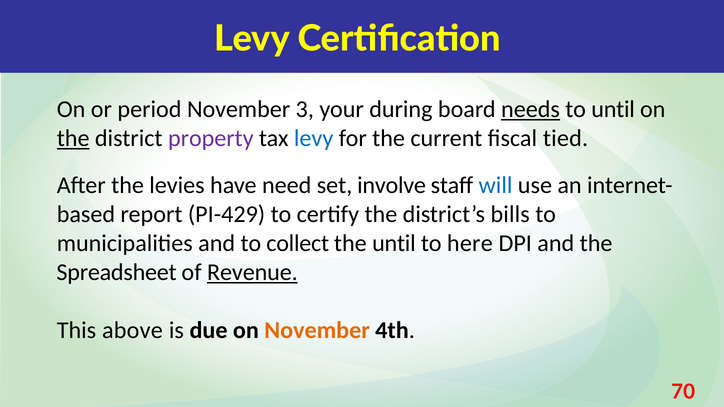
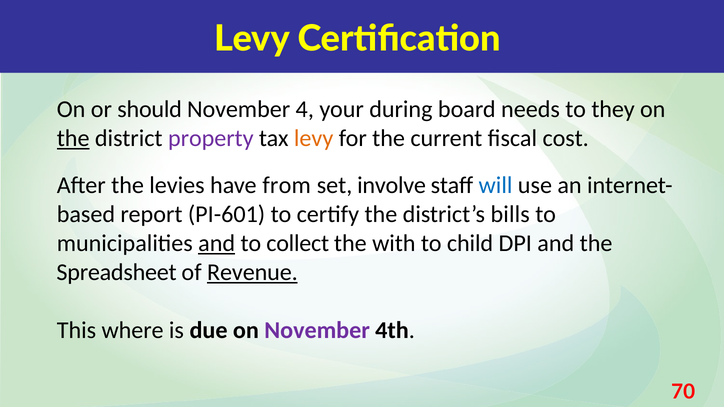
period: period -> should (150, 109)
3: 3 -> 4 (305, 109)
needs underline: present -> none (530, 109)
to until: until -> they (613, 109)
levy colour: blue -> orange (314, 138)
tied: tied -> cost (566, 138)
need: need -> from (287, 186)
PI-429: PI-429 -> PI-601 (227, 214)
and underline: none -> present (217, 243)
the until: until -> with (394, 243)
here: here -> child (470, 243)
above: above -> where (133, 330)
November colour: orange -> purple (317, 330)
